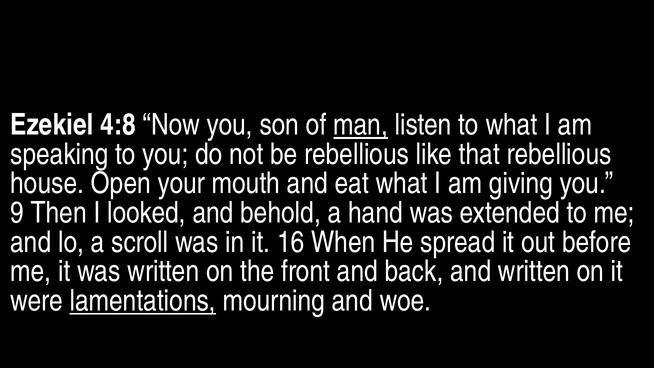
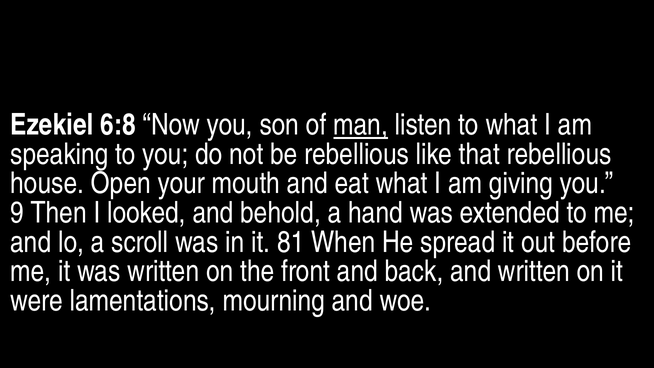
4:8: 4:8 -> 6:8 (118, 125)
16: 16 -> 81 (291, 242)
lamentations underline: present -> none (143, 301)
